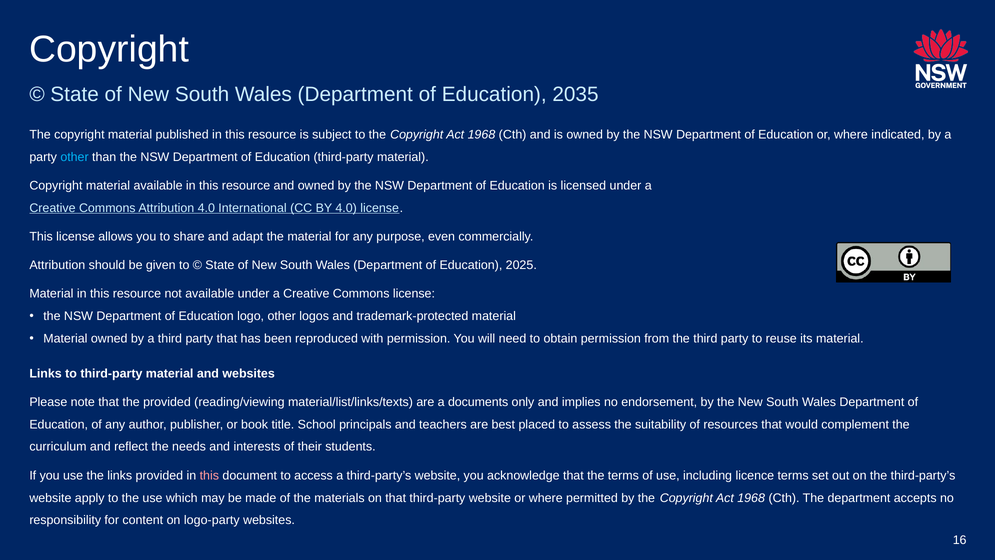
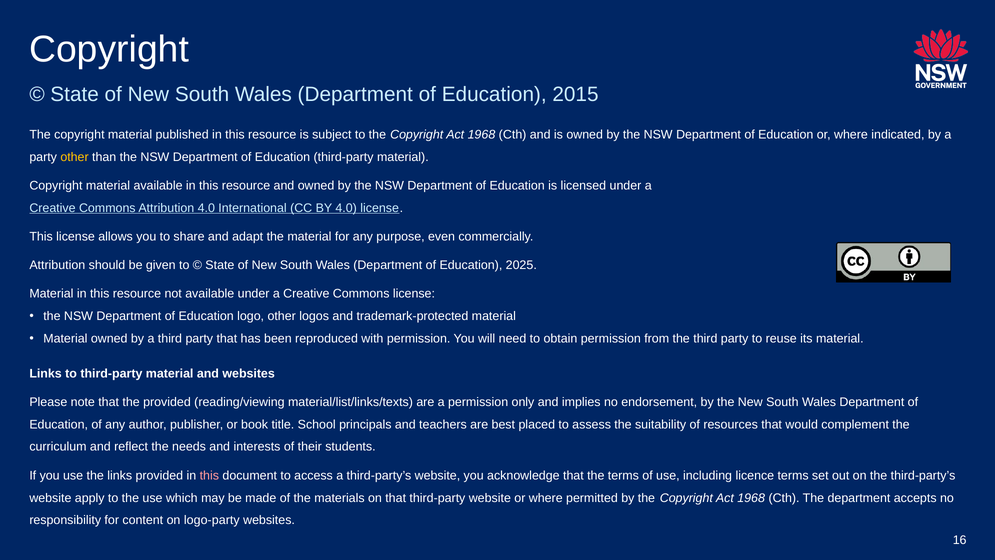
2035: 2035 -> 2015 (576, 94)
other colour: light blue -> yellow (75, 157)
a documents: documents -> permission (478, 402)
